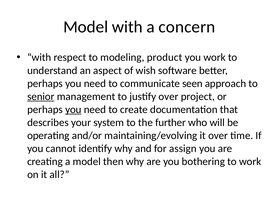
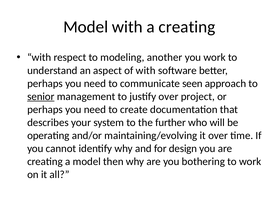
a concern: concern -> creating (187, 27)
product: product -> another (165, 57)
of wish: wish -> with (146, 71)
you underline: present -> none (73, 110)
assign: assign -> design (183, 149)
